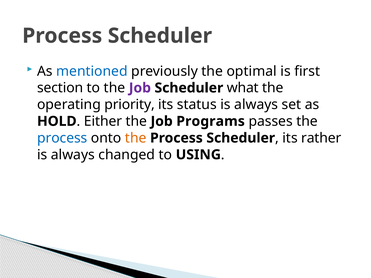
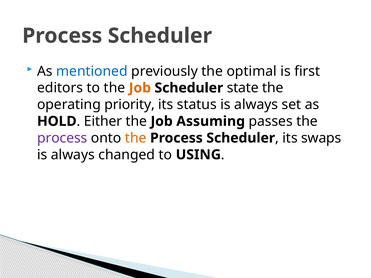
section: section -> editors (60, 88)
Job colour: purple -> orange (140, 88)
what: what -> state (243, 88)
Programs: Programs -> Assuming (211, 121)
process colour: blue -> purple (62, 138)
rather: rather -> swaps (321, 138)
